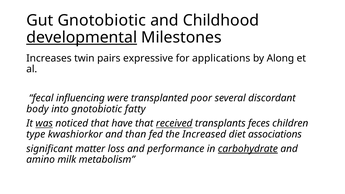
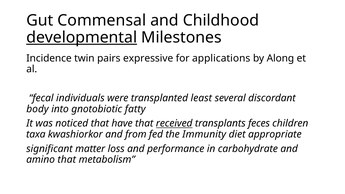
Gut Gnotobiotic: Gnotobiotic -> Commensal (102, 20)
Increases: Increases -> Incidence (49, 58)
influencing: influencing -> individuals (80, 98)
poor: poor -> least (201, 98)
was underline: present -> none (44, 123)
type: type -> taxa (36, 134)
than: than -> from (136, 134)
Increased: Increased -> Immunity (204, 134)
associations: associations -> appropriate (275, 134)
carbohydrate underline: present -> none (248, 149)
amino milk: milk -> that (67, 160)
